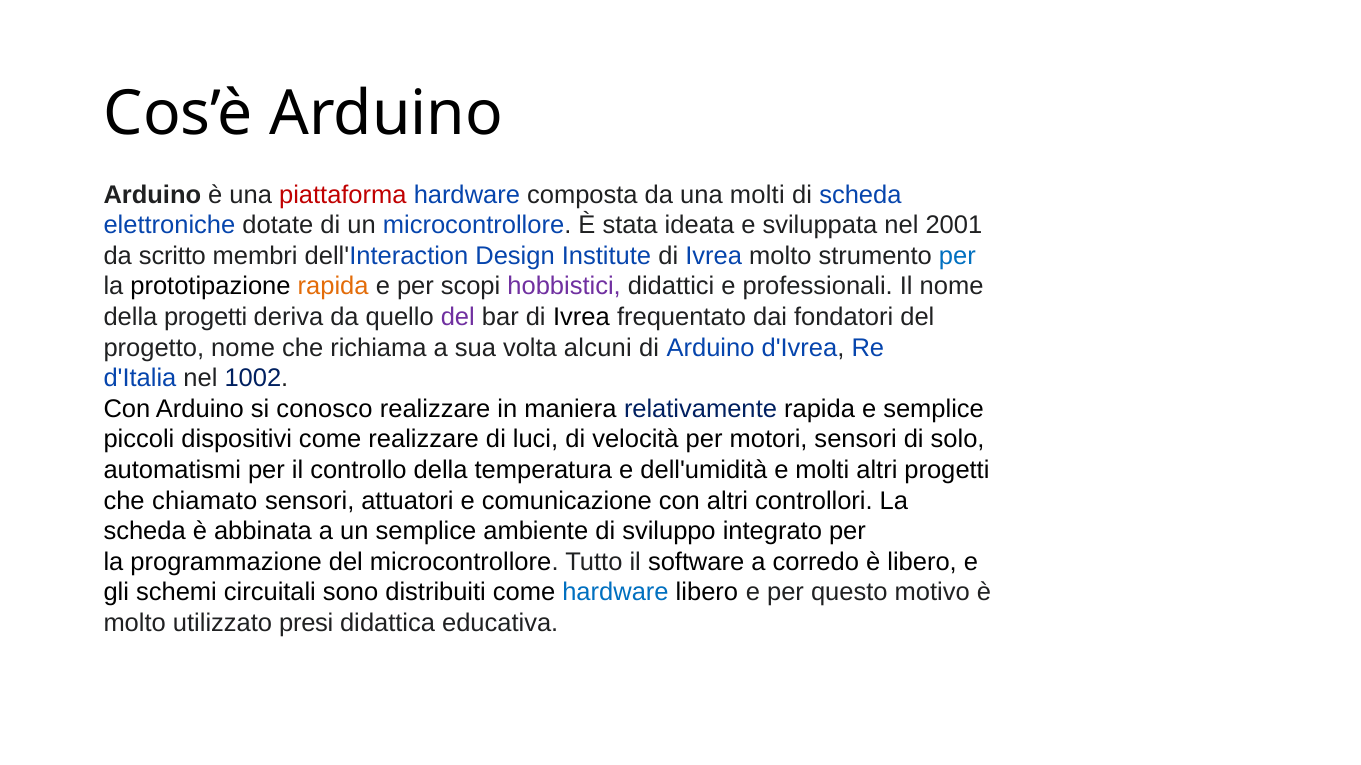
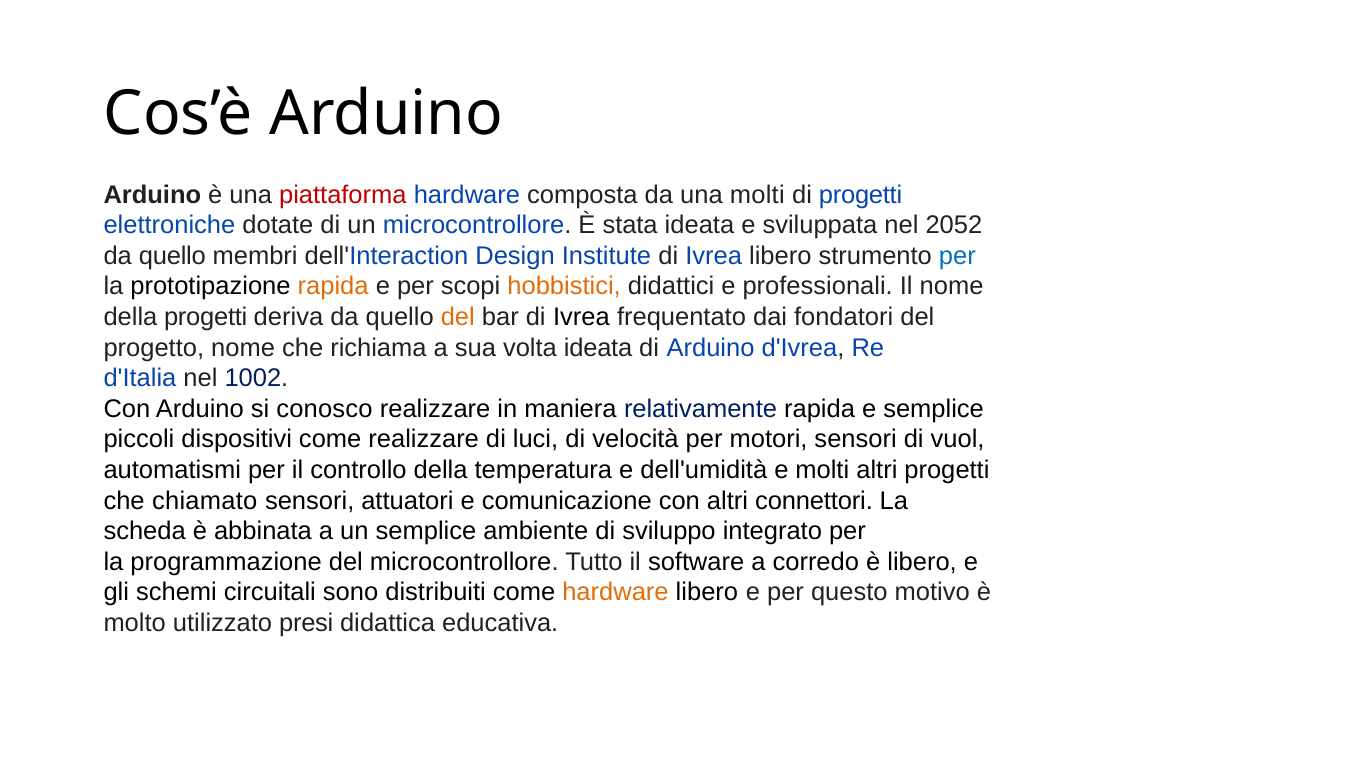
di scheda: scheda -> progetti (861, 195)
2001: 2001 -> 2052 (954, 225)
scritto: scritto -> quello (172, 256)
Ivrea molto: molto -> libero (780, 256)
hobbistici colour: purple -> orange (564, 287)
del colour: purple -> orange (458, 317)
volta alcuni: alcuni -> ideata (598, 348)
solo: solo -> vuol (958, 440)
controllori: controllori -> connettori (814, 501)
hardware colour: blue -> orange (615, 593)
